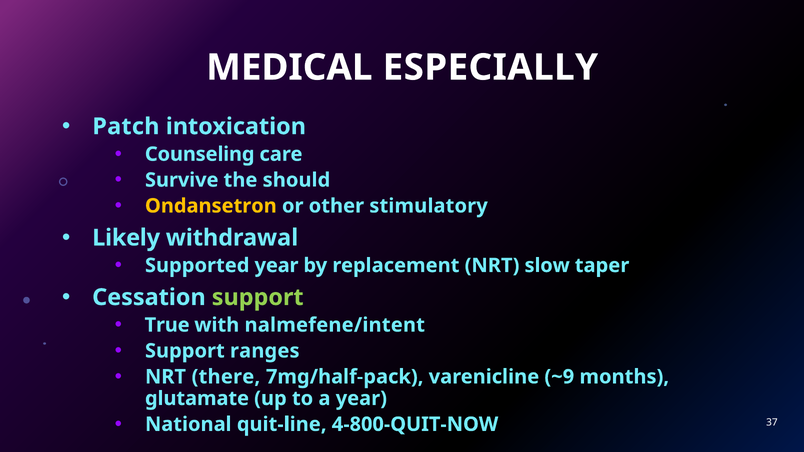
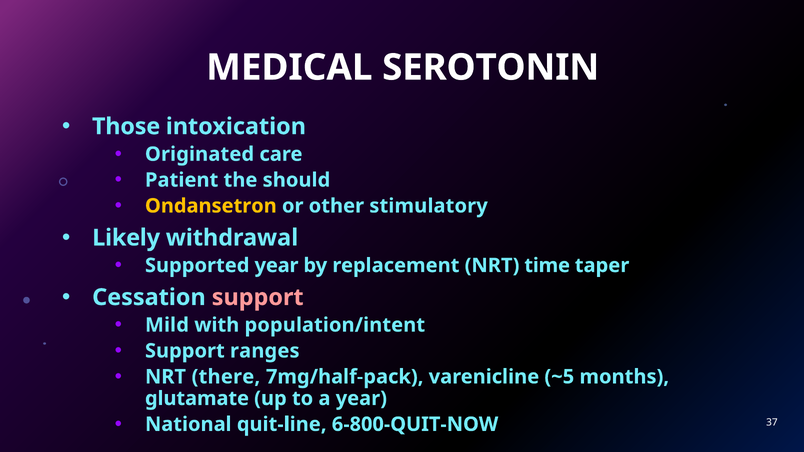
ESPECIALLY: ESPECIALLY -> SEROTONIN (491, 68)
Patch: Patch -> Those (126, 127)
Counseling: Counseling -> Originated (200, 154)
Survive: Survive -> Patient (182, 180)
slow: slow -> time (547, 266)
support colour: light green -> pink (258, 297)
True: True -> Mild (167, 325)
nalmefene/intent: nalmefene/intent -> population/intent (335, 325)
~9: ~9 -> ~5 (559, 377)
4-800-QUIT-NOW: 4-800-QUIT-NOW -> 6-800-QUIT-NOW (415, 425)
